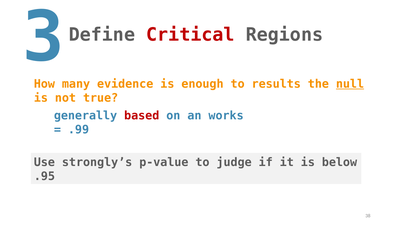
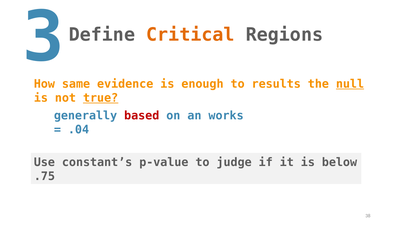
Critical colour: red -> orange (190, 35)
many: many -> same (76, 84)
true underline: none -> present (101, 98)
.99: .99 -> .04 (79, 129)
strongly’s: strongly’s -> constant’s (97, 162)
.95: .95 -> .75 (44, 176)
